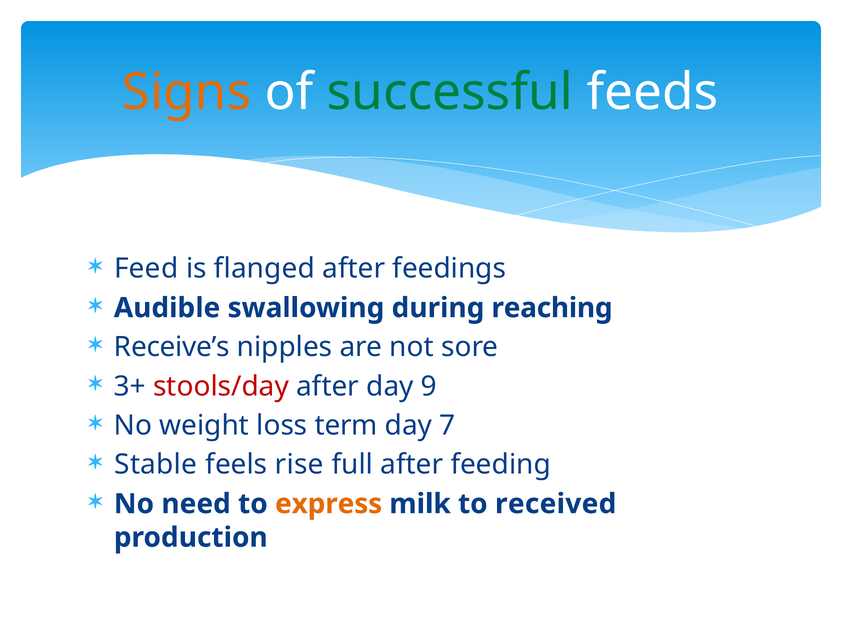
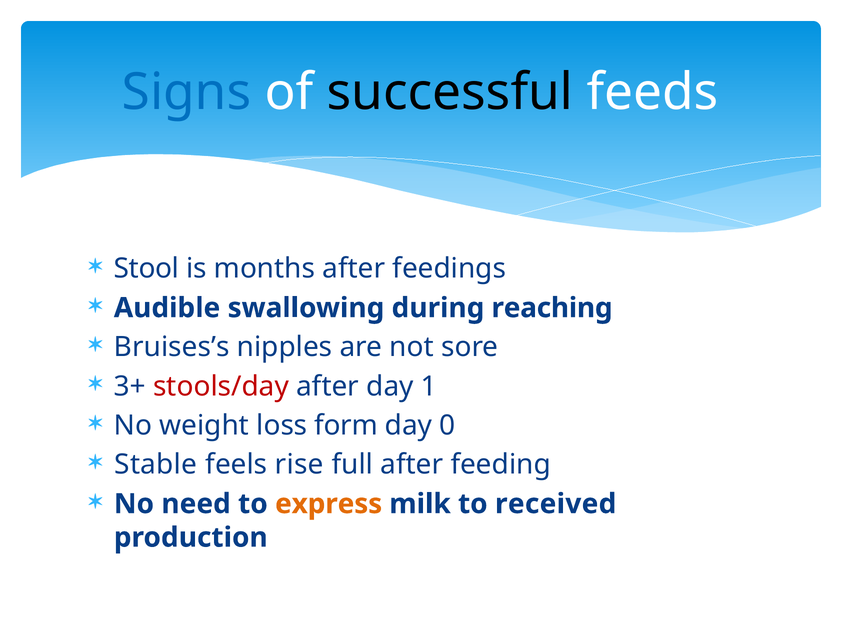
Signs colour: orange -> blue (187, 92)
successful colour: green -> black (450, 92)
Feed: Feed -> Stool (146, 269)
flanged: flanged -> months (264, 269)
Receive’s: Receive’s -> Bruises’s (172, 348)
9: 9 -> 1 (429, 387)
term: term -> form (346, 426)
7: 7 -> 0 (447, 426)
